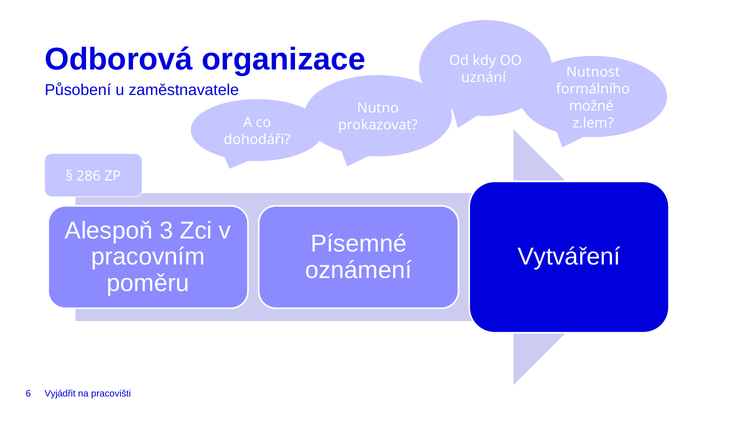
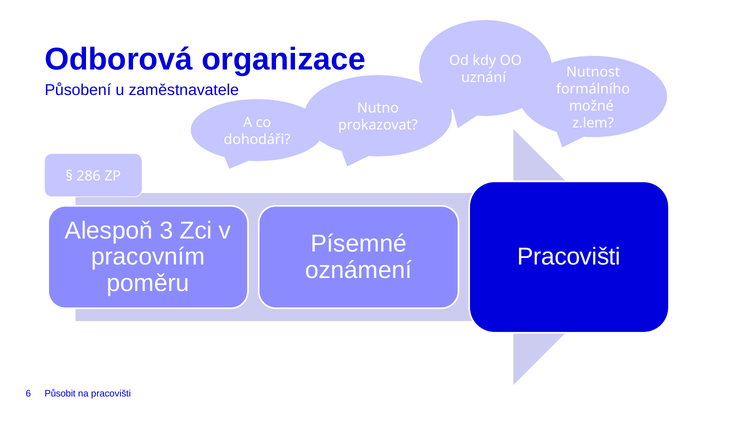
Vytváření: Vytváření -> Pracovišti (569, 257)
Vyjádřit: Vyjádřit -> Působit (60, 394)
